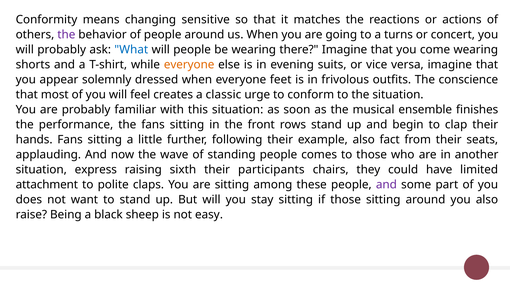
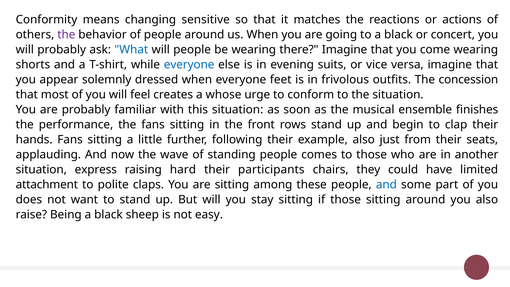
to a turns: turns -> black (398, 35)
everyone colour: orange -> blue (189, 65)
conscience: conscience -> concession (468, 80)
classic: classic -> whose (224, 95)
fact: fact -> just (390, 140)
sixth: sixth -> hard (183, 170)
and colour: purple -> blue (386, 185)
